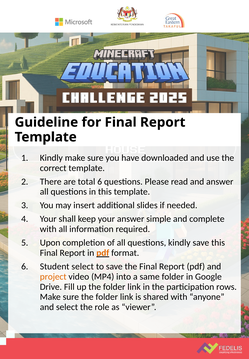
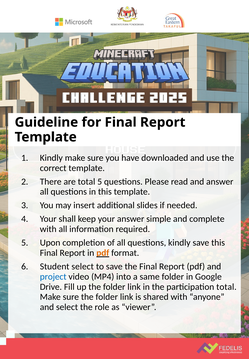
total 6: 6 -> 5 (100, 182)
project colour: orange -> blue (53, 277)
participation rows: rows -> total (226, 287)
